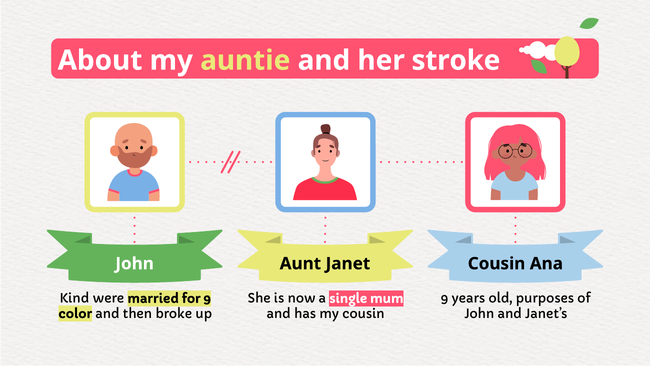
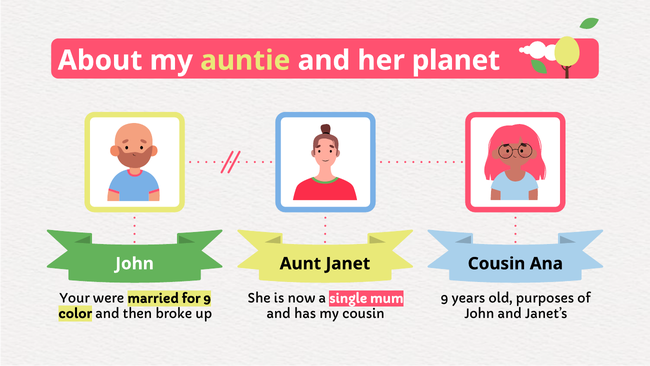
stroke: stroke -> planet (456, 60)
Kind: Kind -> Your (75, 298)
